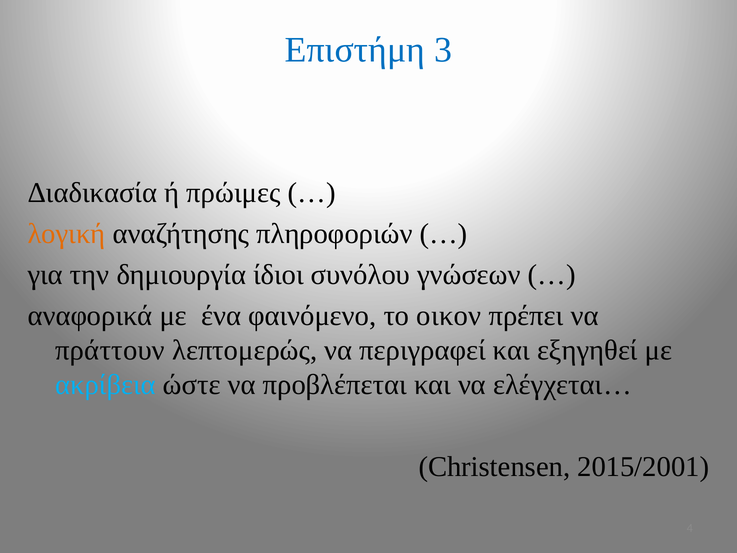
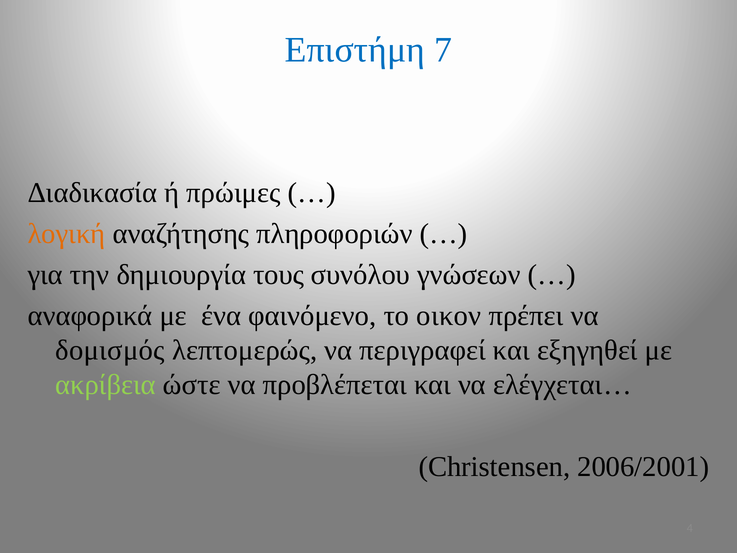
3: 3 -> 7 (443, 50)
ίδιοι: ίδιοι -> τους (279, 275)
πράττουν: πράττουν -> δομισμός (110, 350)
ακρίβεια colour: light blue -> light green (106, 385)
2015/2001: 2015/2001 -> 2006/2001 (643, 467)
